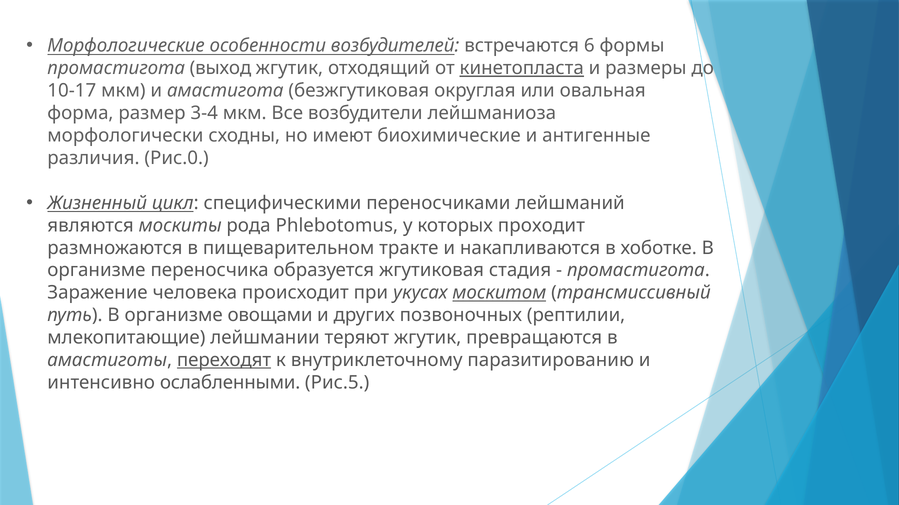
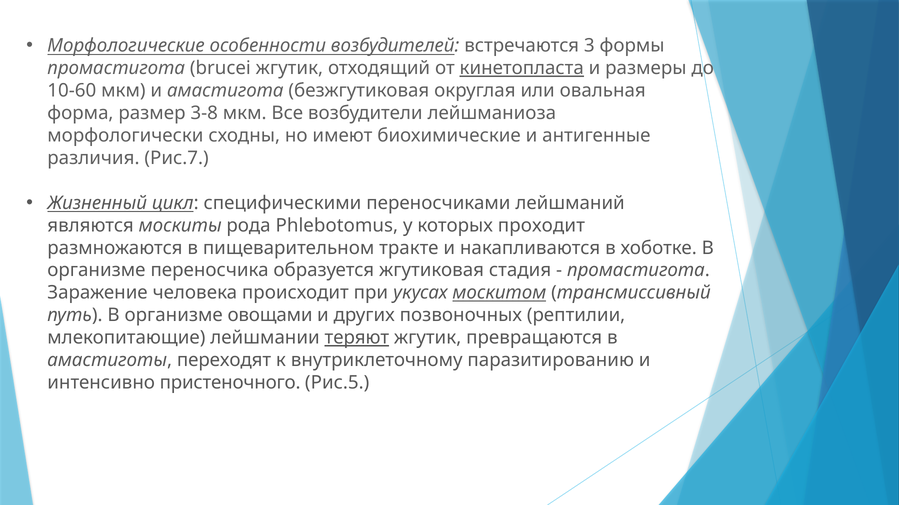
6: 6 -> 3 (589, 46)
выход: выход -> brucei (220, 68)
10-17: 10-17 -> 10-60 (72, 91)
3-4: 3-4 -> 3-8 (204, 113)
Рис.0: Рис.0 -> Рис.7 (177, 158)
теряют underline: none -> present (357, 338)
переходят underline: present -> none (224, 361)
ослабленными: ослабленными -> пристеночного (230, 383)
